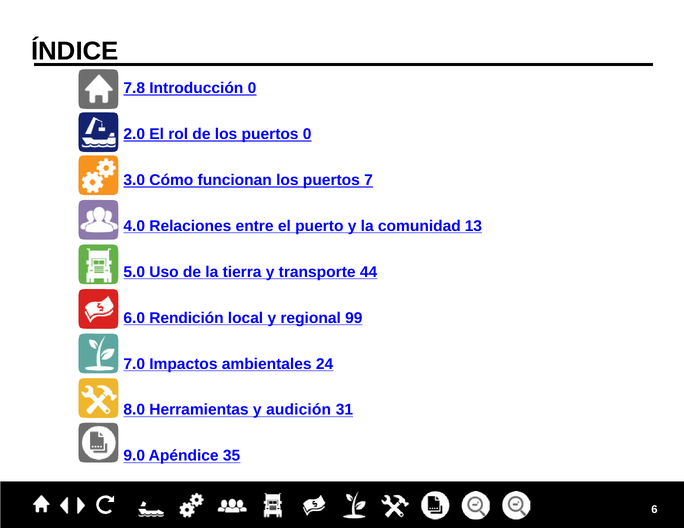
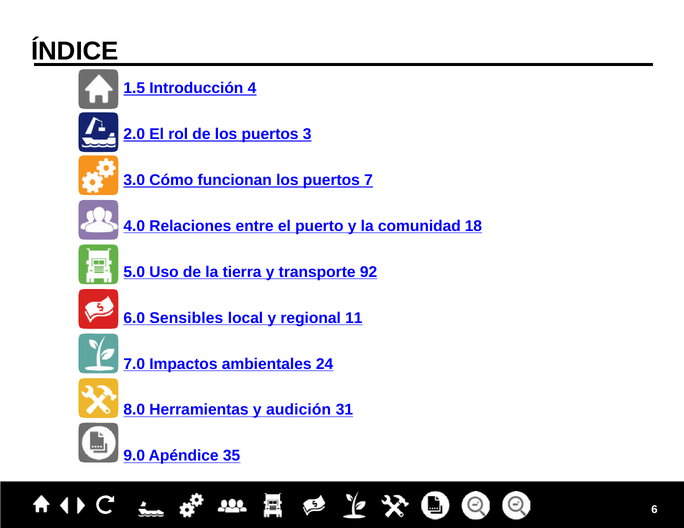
7.8: 7.8 -> 1.5 (134, 88)
Introducción 0: 0 -> 4 (252, 88)
puertos 0: 0 -> 3 (307, 134)
13: 13 -> 18 (473, 226)
44: 44 -> 92 (369, 272)
Rendición: Rendición -> Sensibles (186, 318)
99: 99 -> 11 (354, 318)
